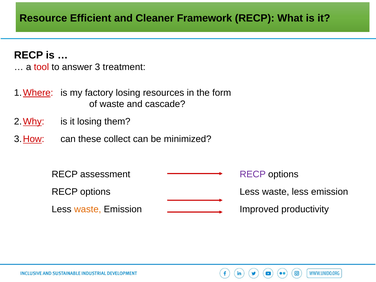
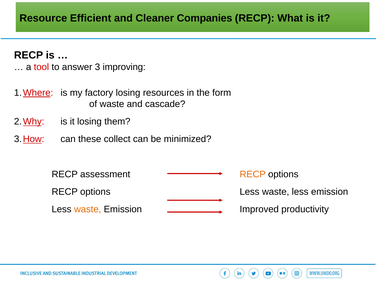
Framework: Framework -> Companies (205, 18)
treatment: treatment -> improving (124, 67)
RECP colour: purple -> orange (253, 174)
